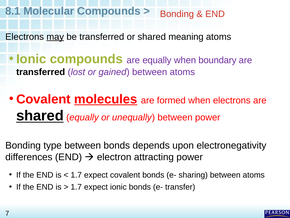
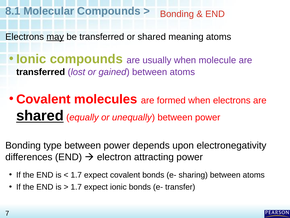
are equally: equally -> usually (157, 60)
boundary: boundary -> molecule (217, 60)
molecules underline: present -> none (106, 99)
type between bonds: bonds -> power (117, 145)
